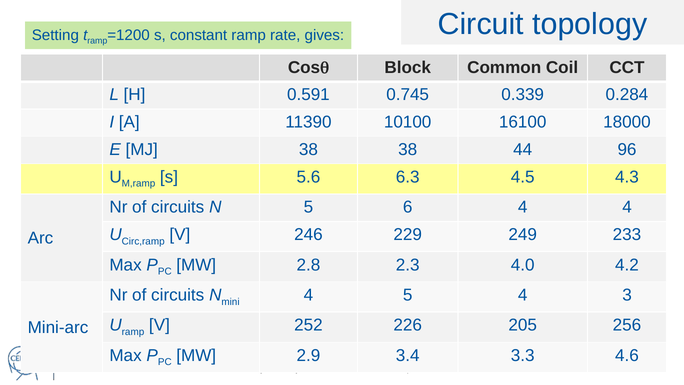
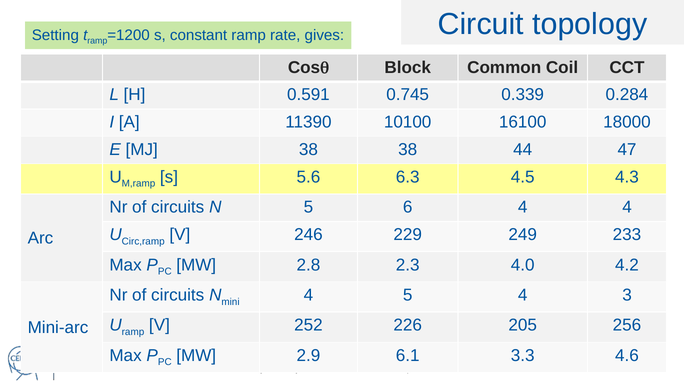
96: 96 -> 47 (627, 150)
3.4: 3.4 -> 6.1 (408, 355)
